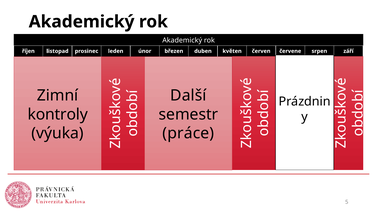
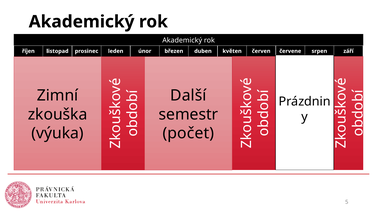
kontroly: kontroly -> zkouška (58, 114)
práce: práce -> počet (188, 133)
